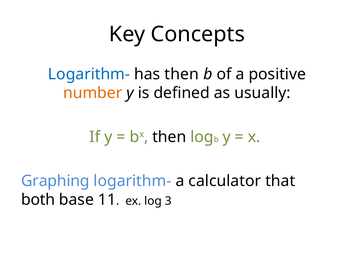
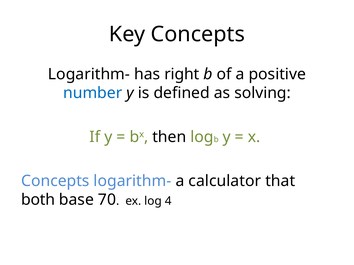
Logarithm- colour: blue -> black (89, 74)
has then: then -> right (182, 74)
number colour: orange -> blue (93, 93)
usually: usually -> solving (263, 93)
Graphing: Graphing -> Concepts (55, 181)
11: 11 -> 70 (107, 200)
3: 3 -> 4 (168, 201)
